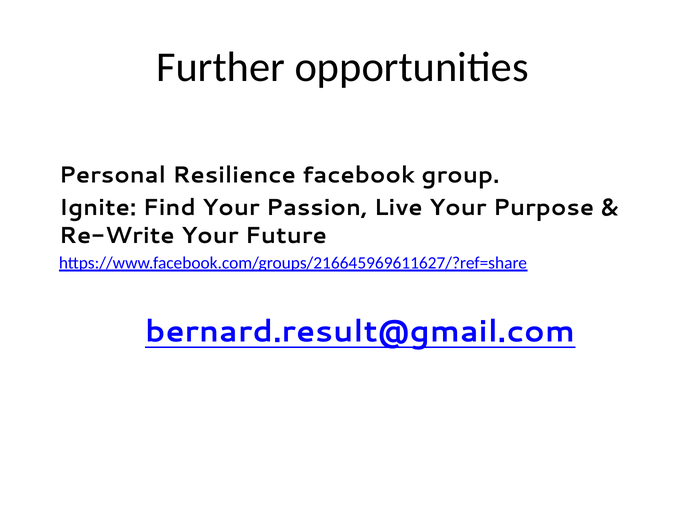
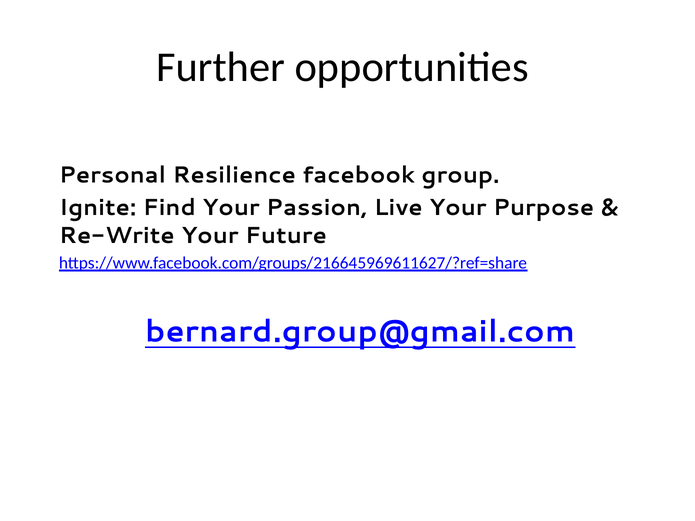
bernard.result@gmail.com: bernard.result@gmail.com -> bernard.group@gmail.com (360, 332)
